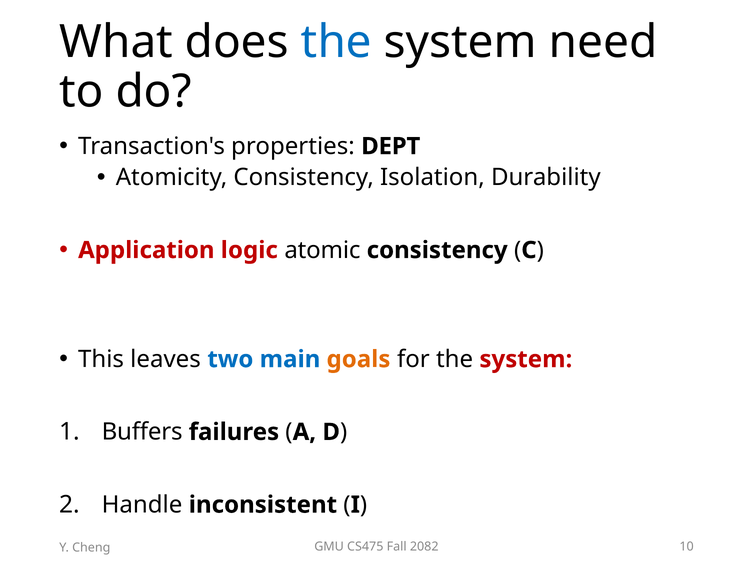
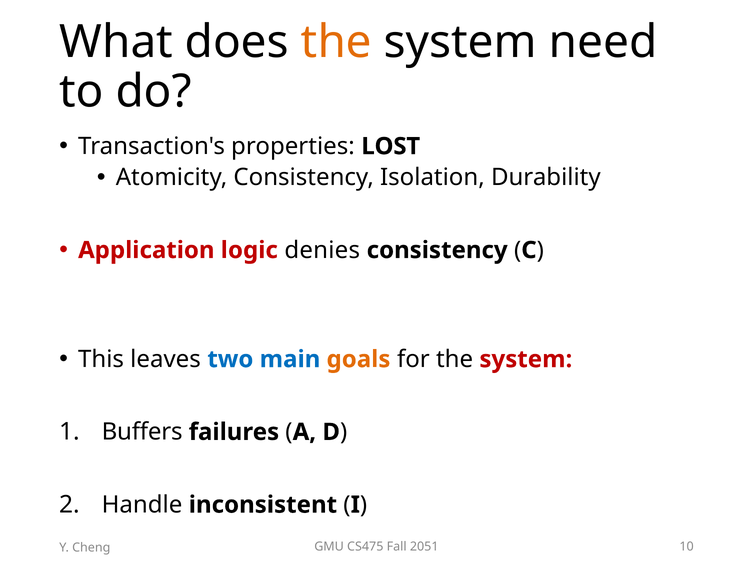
the colour: blue -> orange (336, 42)
DEPT: DEPT -> LOST (391, 146)
atomic: atomic -> denies (322, 251)
2082: 2082 -> 2051 (424, 547)
